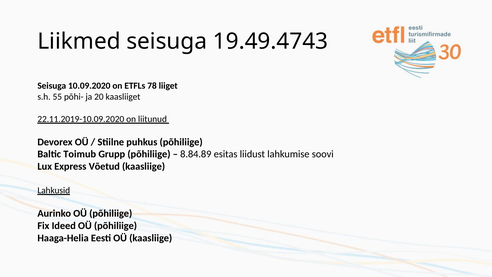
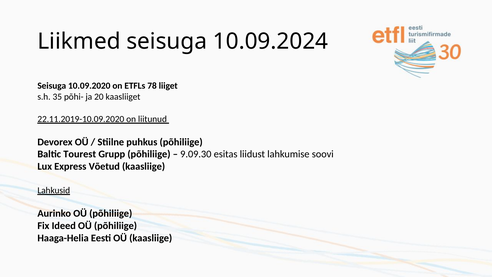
19.49.4743: 19.49.4743 -> 10.09.2024 (271, 41)
55: 55 -> 35 (57, 97)
Toimub: Toimub -> Tourest (80, 154)
8.84.89: 8.84.89 -> 9.09.30 (196, 154)
